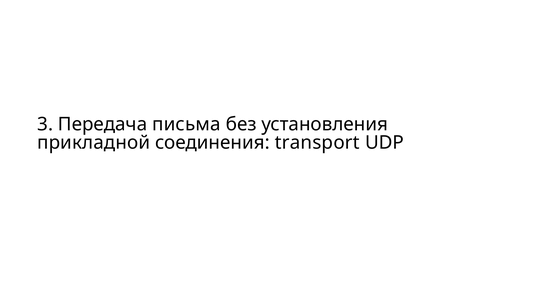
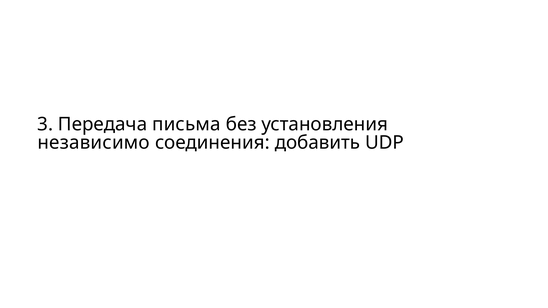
прикладной: прикладной -> независимо (94, 143)
transport: transport -> добавить (317, 143)
